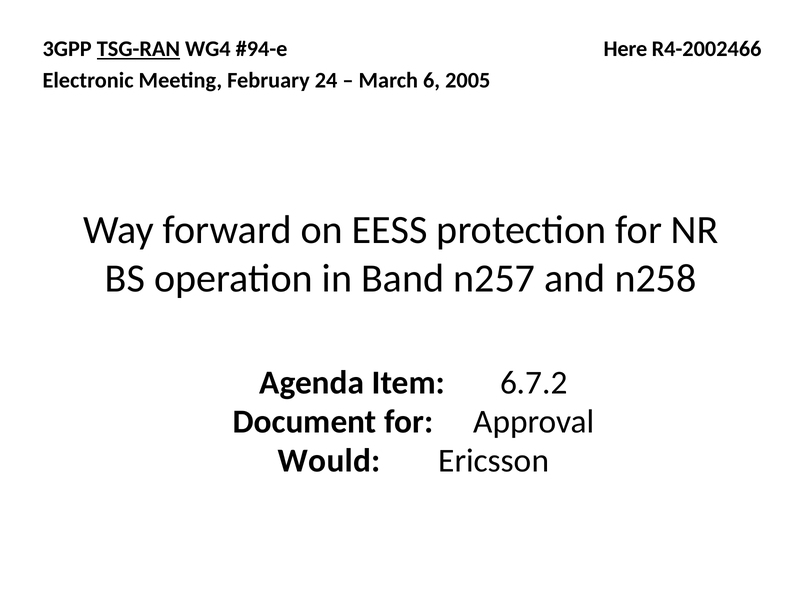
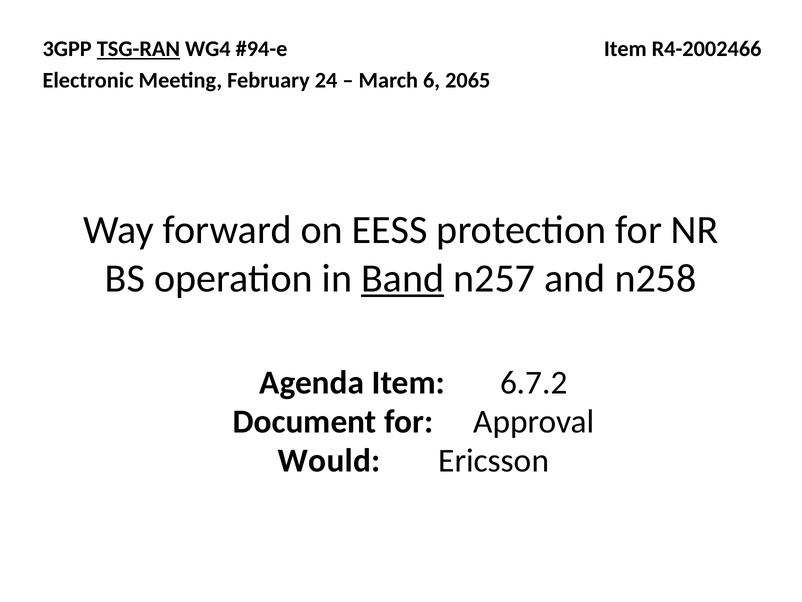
Here: Here -> Item (625, 49)
2005: 2005 -> 2065 (468, 80)
Band underline: none -> present (403, 278)
